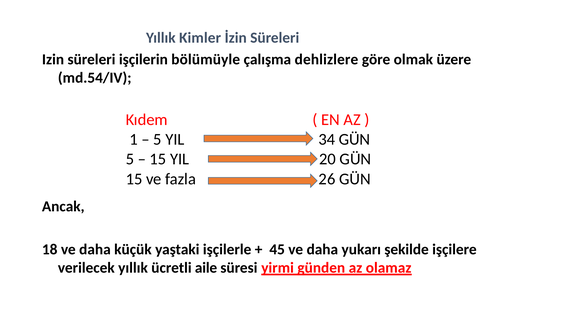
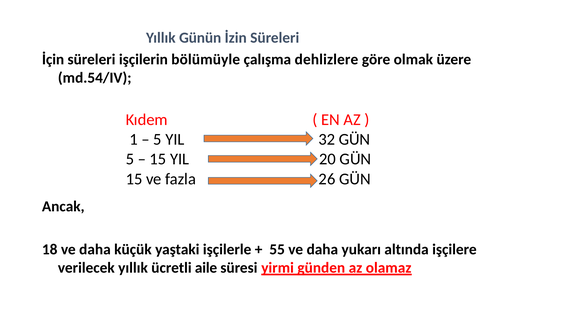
Kimler: Kimler -> Günün (200, 38)
Izin: Izin -> İçin (53, 59)
34: 34 -> 32 (327, 139)
45: 45 -> 55 (277, 249)
şekilde: şekilde -> altında (407, 249)
